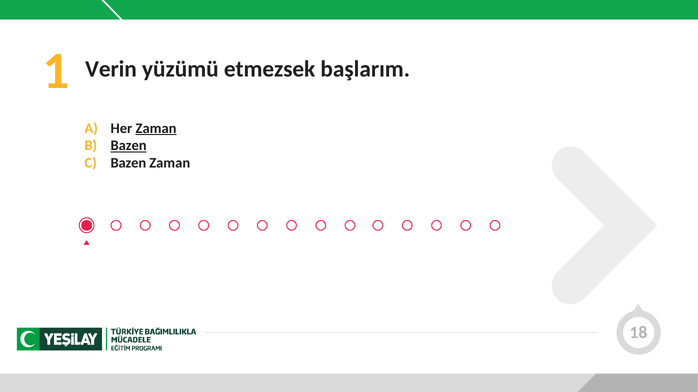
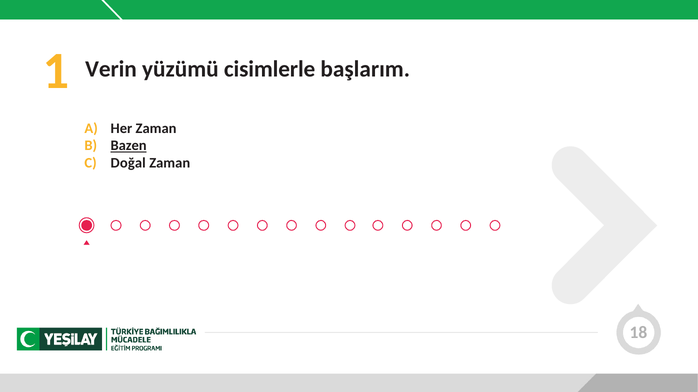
etmezsek: etmezsek -> cisimlerle (270, 69)
Zaman underline: present -> none (156, 128)
Bazen: Bazen -> Doğal (128, 163)
